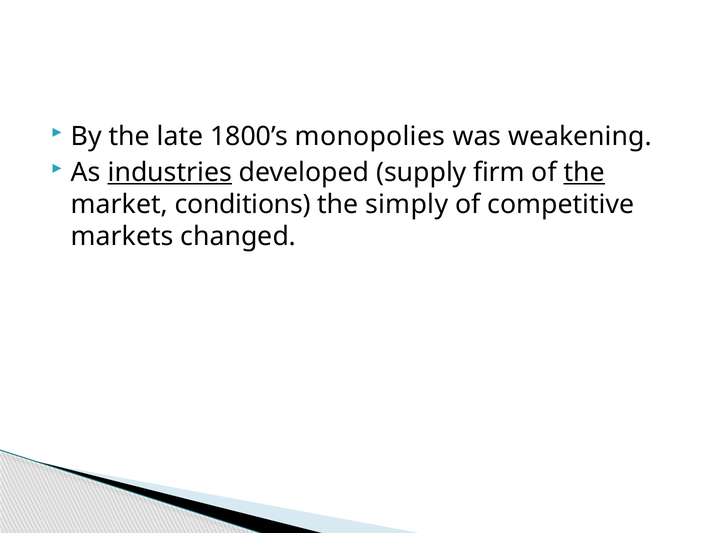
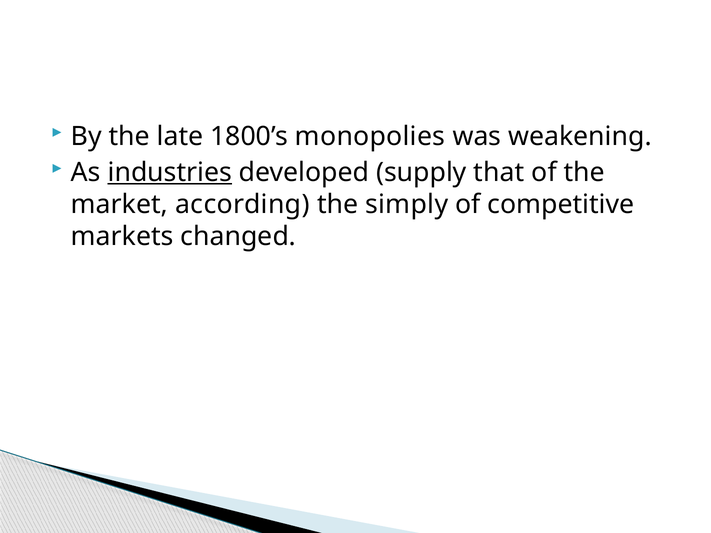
firm: firm -> that (499, 173)
the underline: present -> none (584, 173)
conditions: conditions -> according (242, 205)
